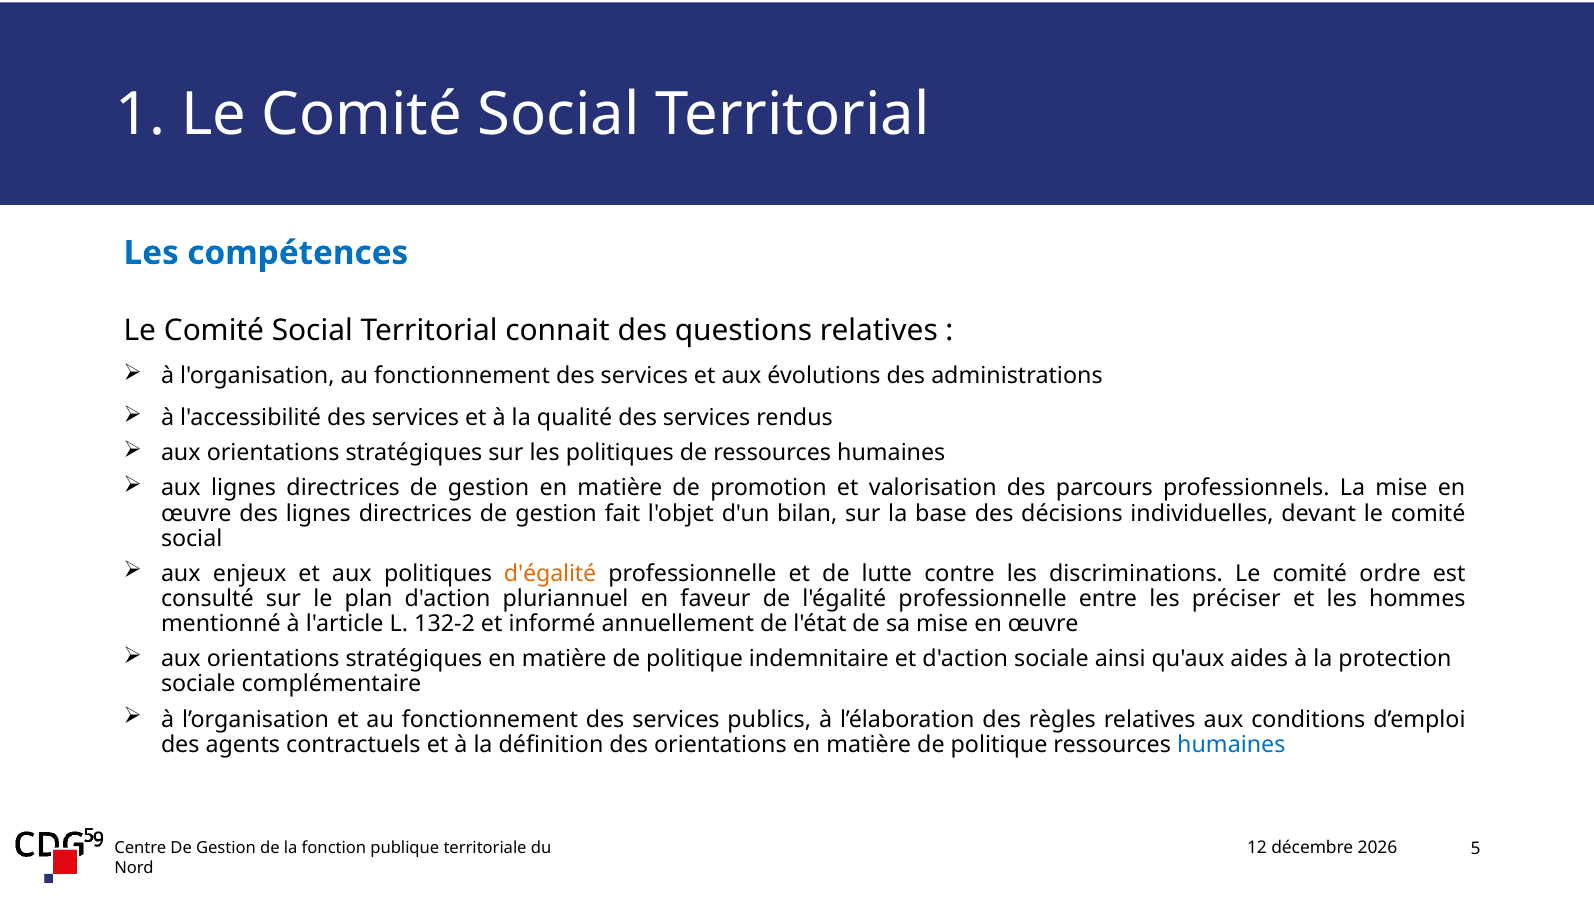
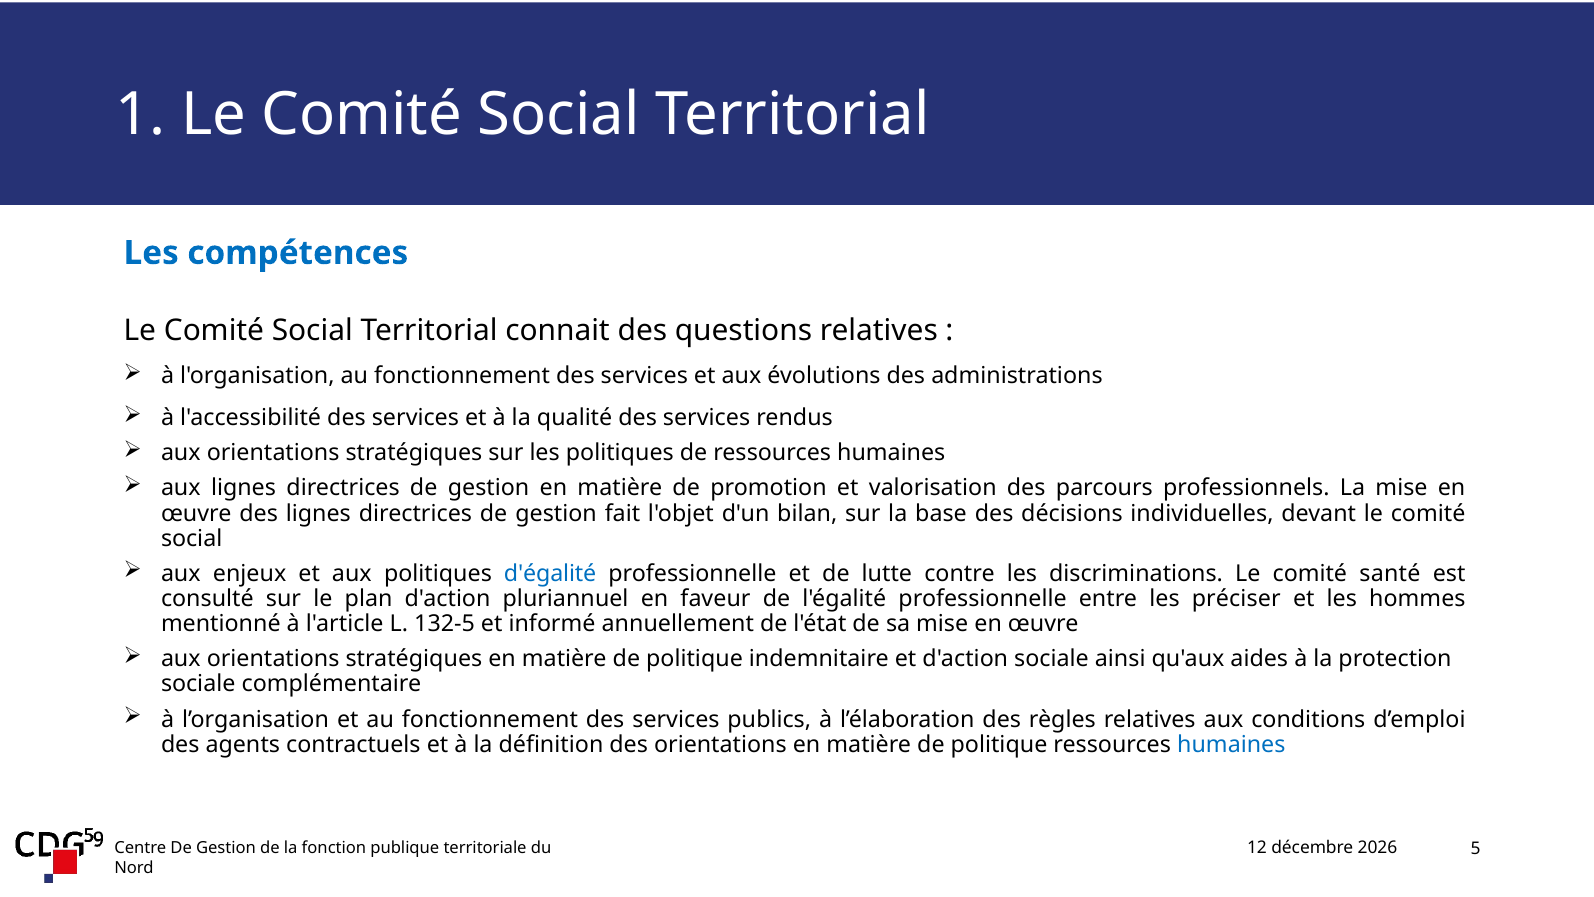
d'égalité colour: orange -> blue (550, 573)
ordre: ordre -> santé (1390, 573)
132-2: 132-2 -> 132-5 (445, 624)
